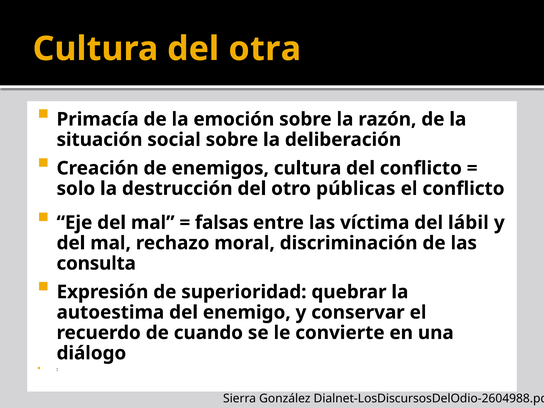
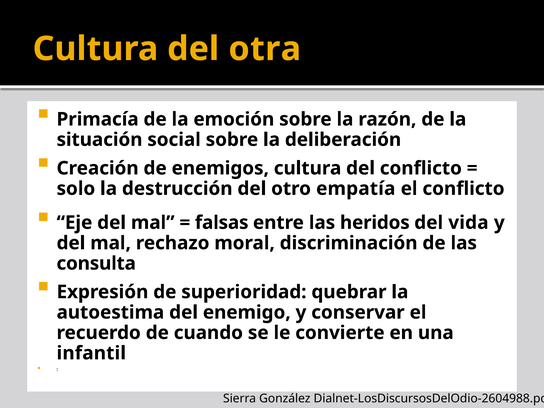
públicas: públicas -> empatía (356, 189)
víctima: víctima -> heridos (375, 223)
lábil: lábil -> vida (468, 223)
diálogo: diálogo -> infantil (91, 353)
